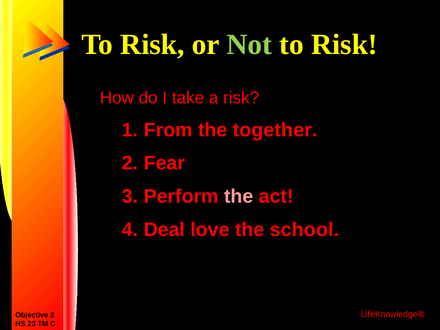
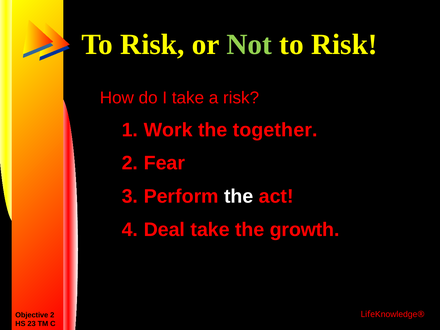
From: From -> Work (168, 130)
the colour: pink -> white (239, 196)
Deal love: love -> take (210, 230)
school: school -> growth (305, 230)
